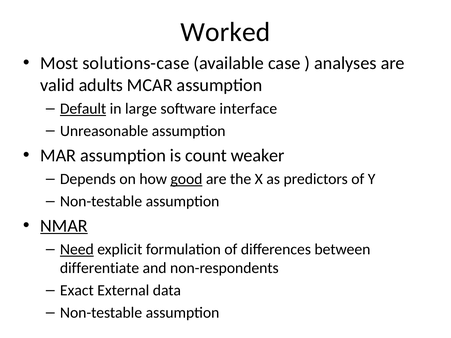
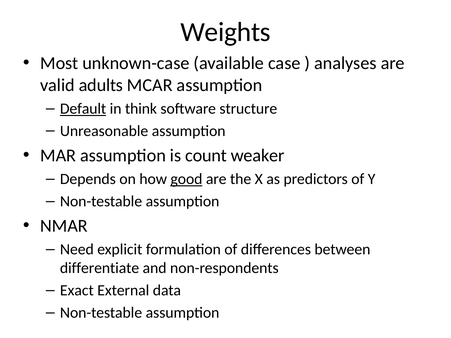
Worked: Worked -> Weights (226, 32)
solutions-case: solutions-case -> unknown-case (136, 63)
large: large -> think (141, 109)
interface: interface -> structure (248, 109)
NMAR underline: present -> none (64, 226)
Need underline: present -> none (77, 250)
